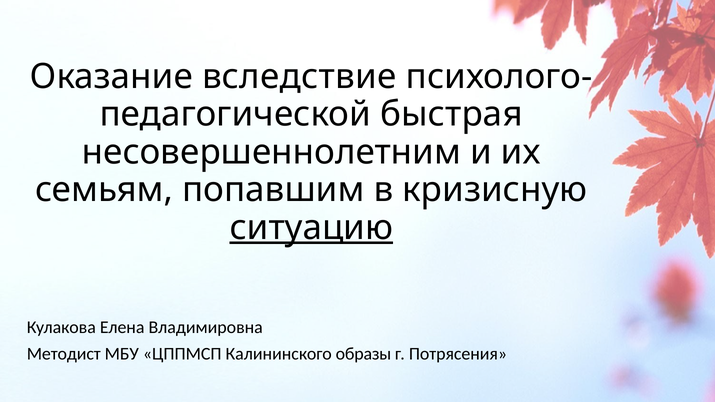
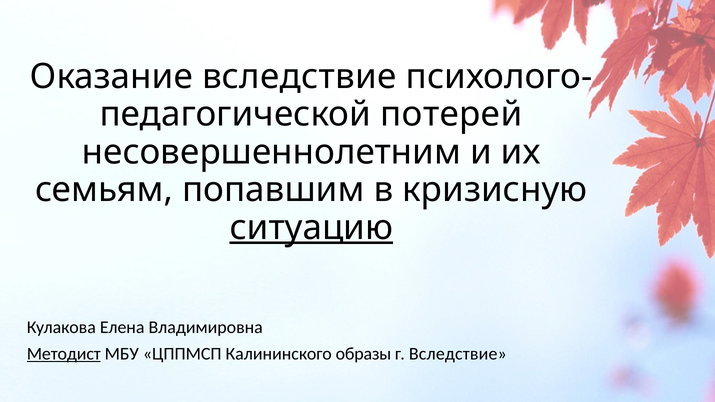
быстрая: быстрая -> потерей (451, 114)
Методист underline: none -> present (64, 354)
г Потрясения: Потрясения -> Вследствие (458, 354)
